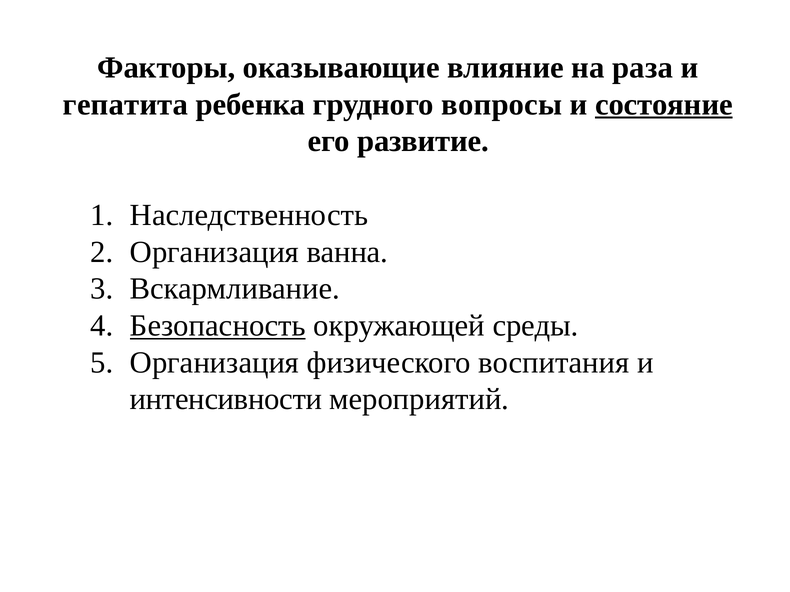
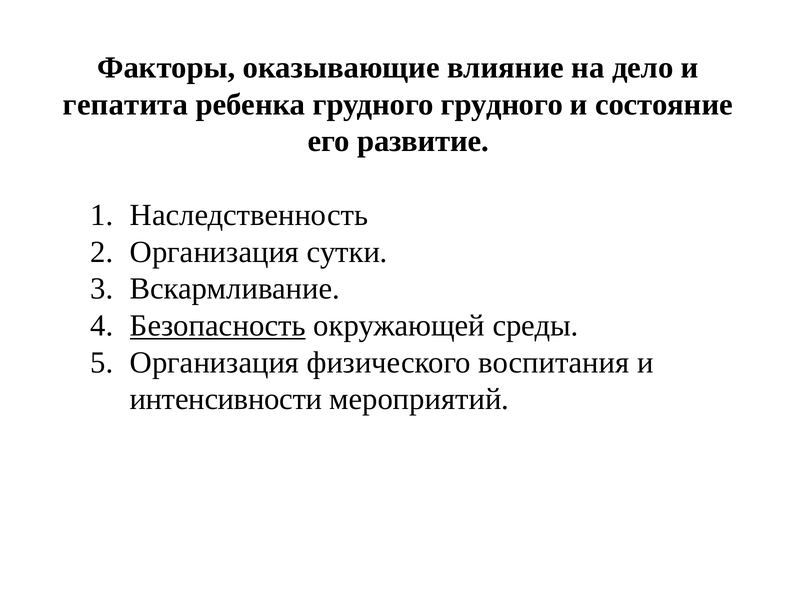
раза: раза -> дело (643, 68)
грудного вопросы: вопросы -> грудного (502, 105)
состояние underline: present -> none (664, 105)
ванна: ванна -> сутки (347, 252)
